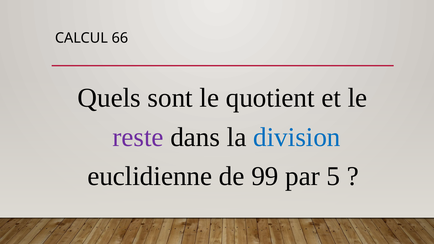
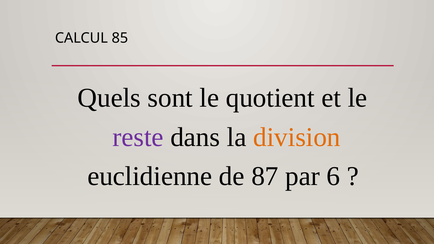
66: 66 -> 85 (120, 38)
division colour: blue -> orange (297, 137)
99: 99 -> 87 (265, 176)
5: 5 -> 6 (333, 176)
